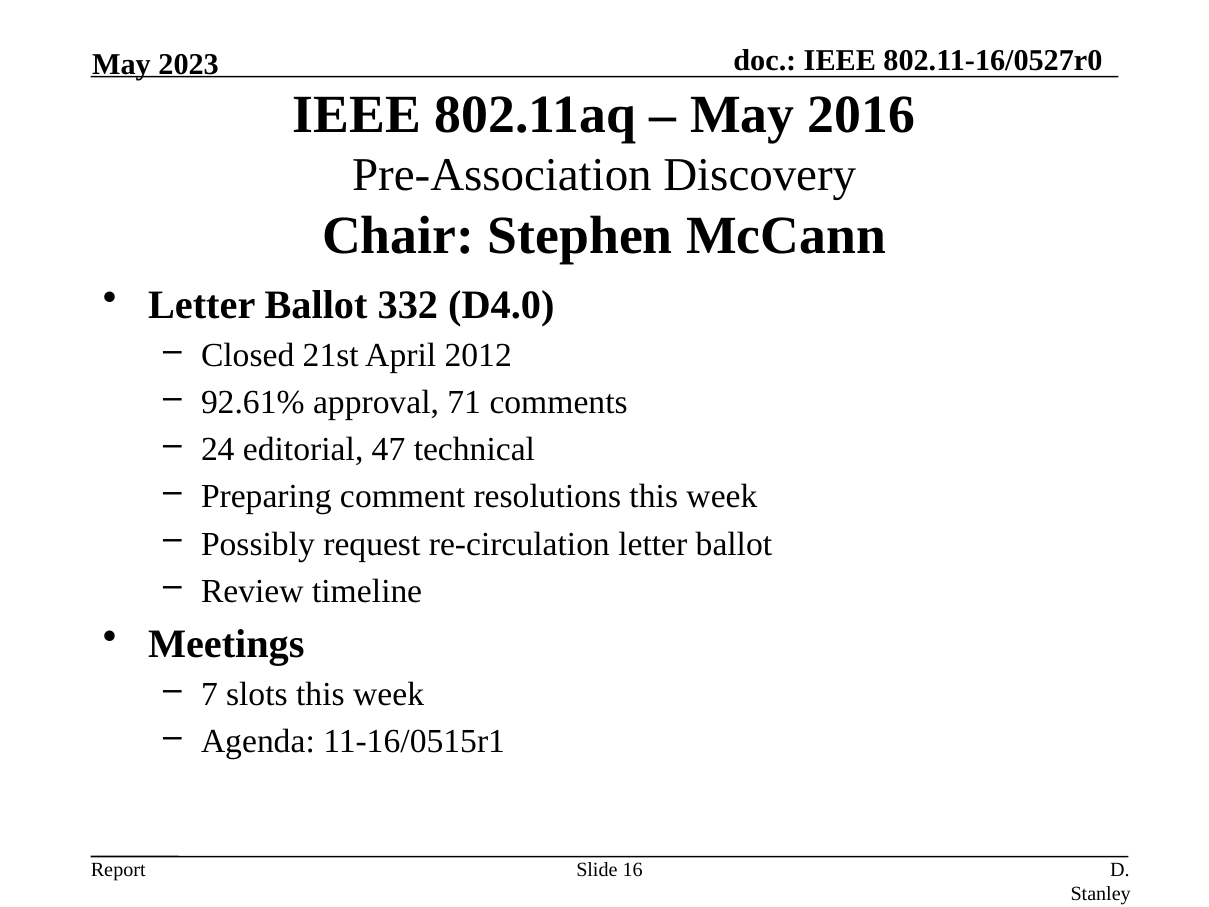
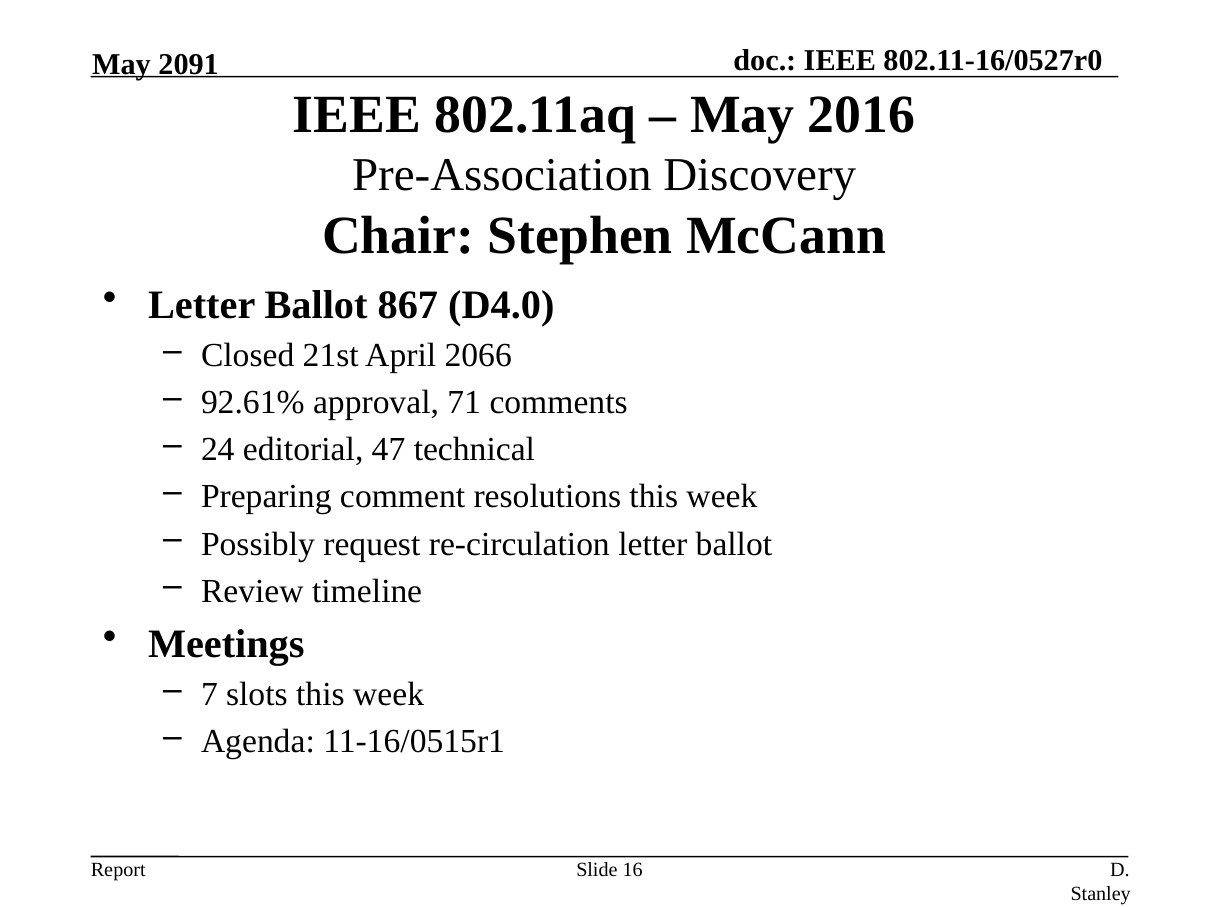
2023: 2023 -> 2091 (189, 65)
332: 332 -> 867 (408, 305)
2012: 2012 -> 2066 (478, 356)
